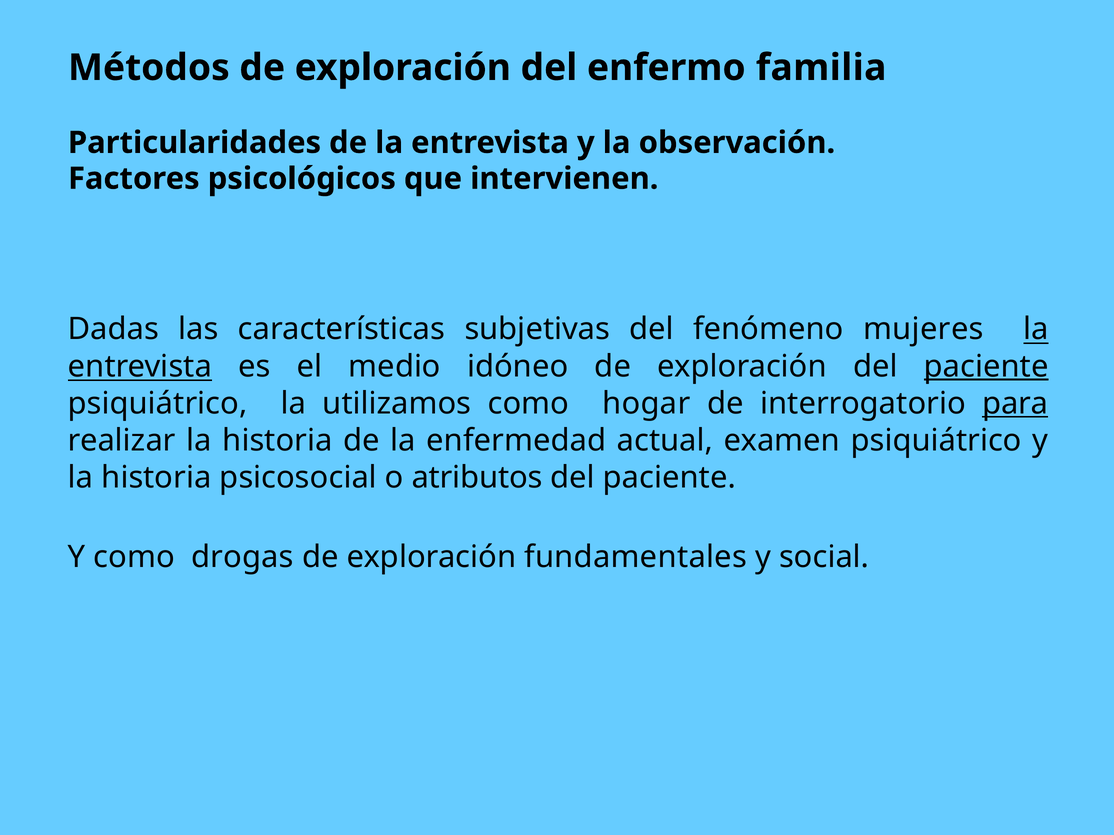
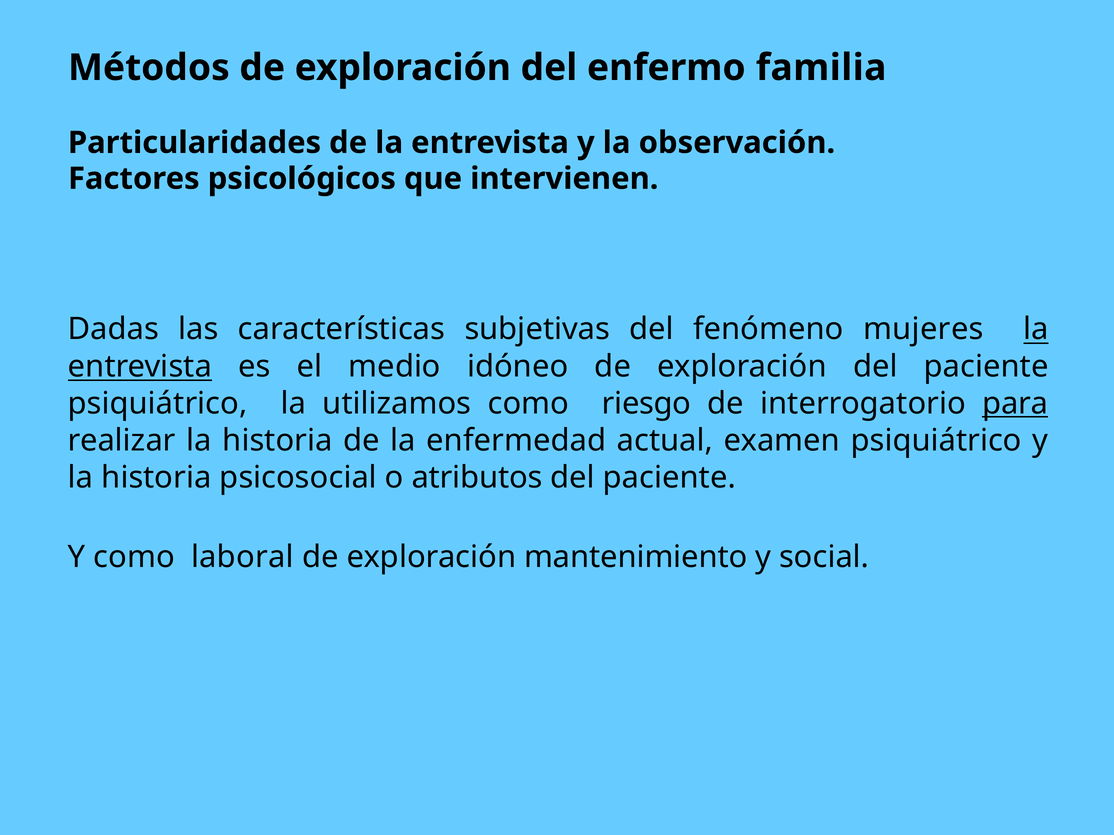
paciente underline: present -> none (986, 367)
hogar: hogar -> riesgo (647, 404)
drogas: drogas -> laboral (242, 557)
fundamentales: fundamentales -> mantenimiento (636, 557)
